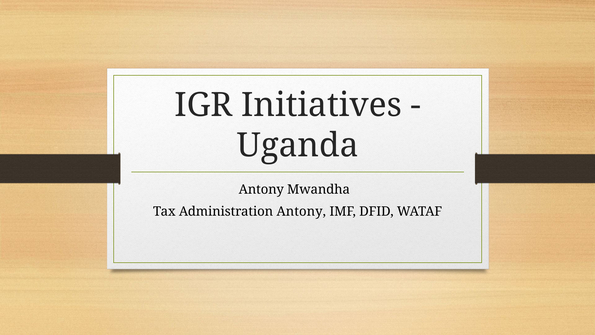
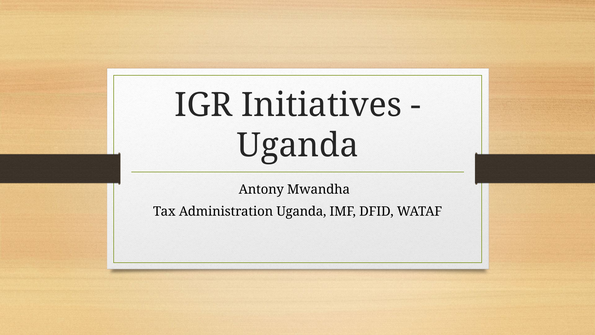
Administration Antony: Antony -> Uganda (301, 211)
